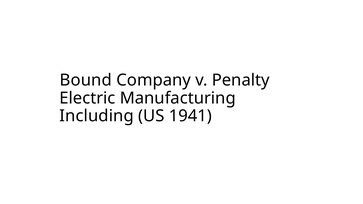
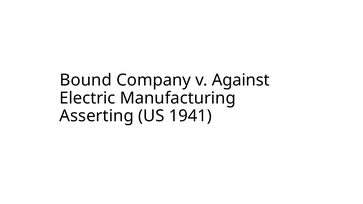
Penalty: Penalty -> Against (241, 80)
Including: Including -> Asserting (97, 116)
